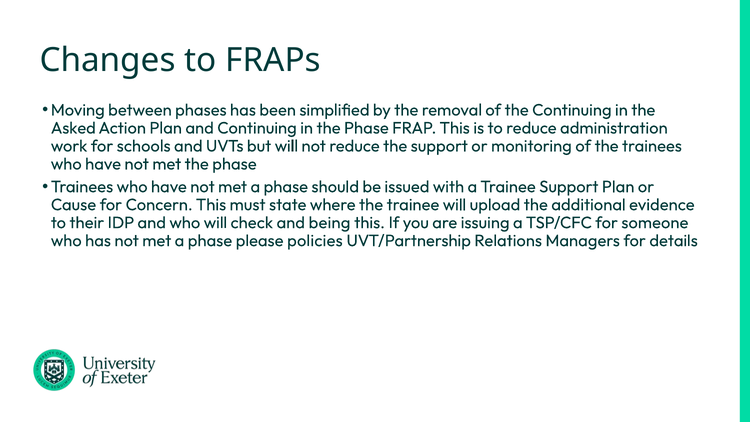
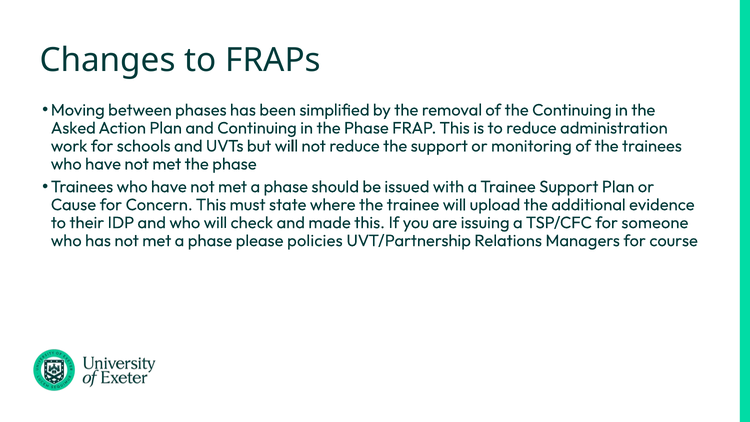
being: being -> made (330, 223)
details: details -> course (674, 241)
